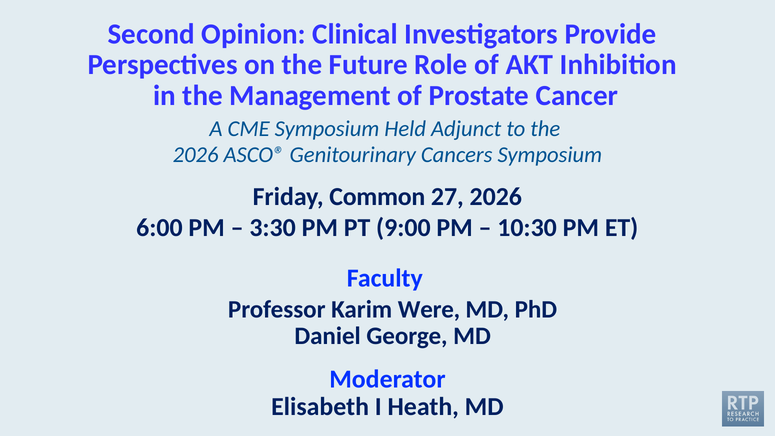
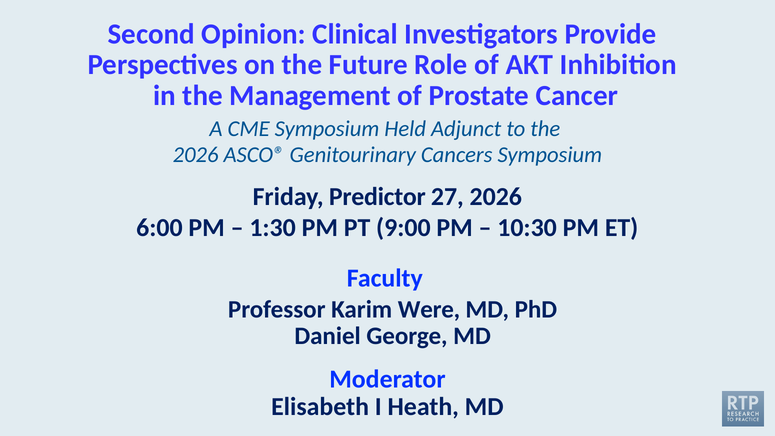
Common: Common -> Predictor (377, 197)
3:30: 3:30 -> 1:30 (273, 228)
